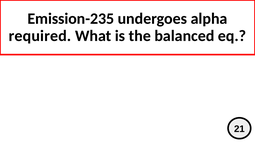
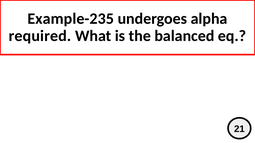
Emission-235: Emission-235 -> Example-235 (71, 19)
